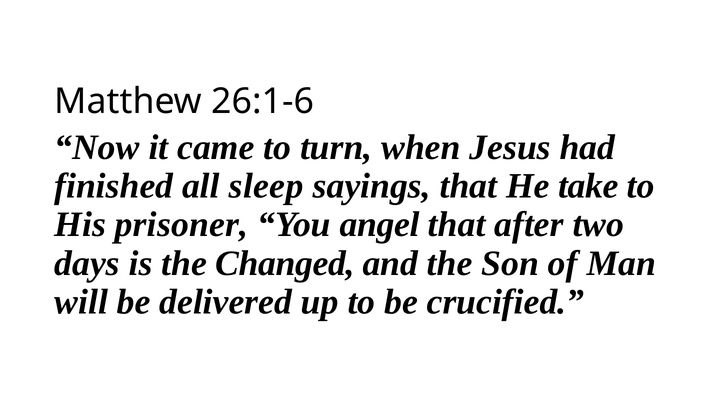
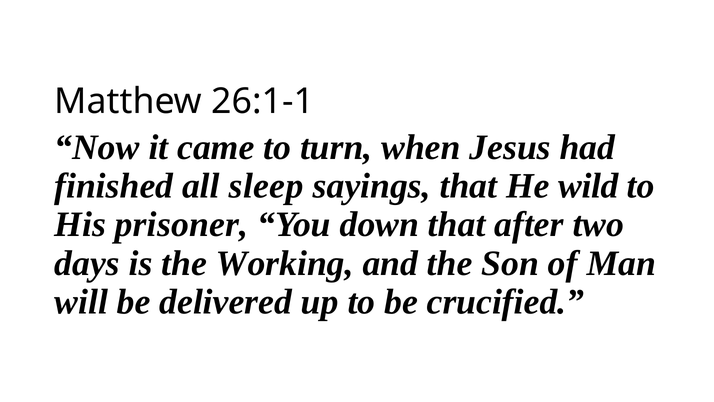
26:1-6: 26:1-6 -> 26:1-1 (263, 101)
take: take -> wild (588, 186)
angel: angel -> down (379, 224)
Changed: Changed -> Working (285, 263)
